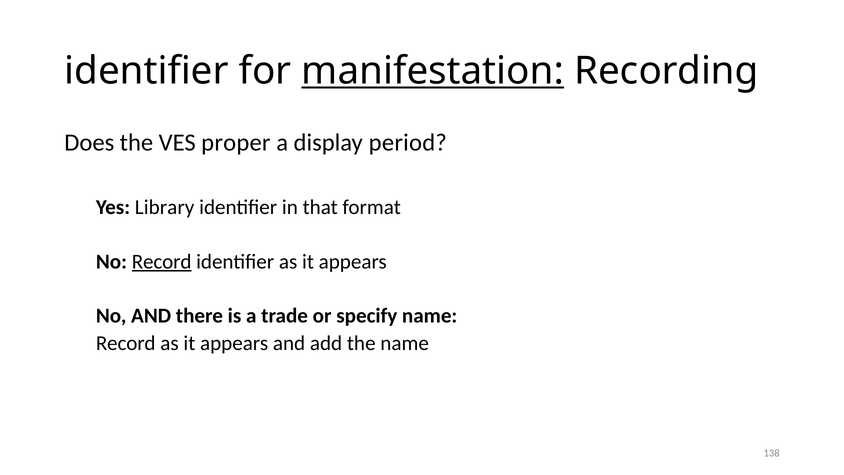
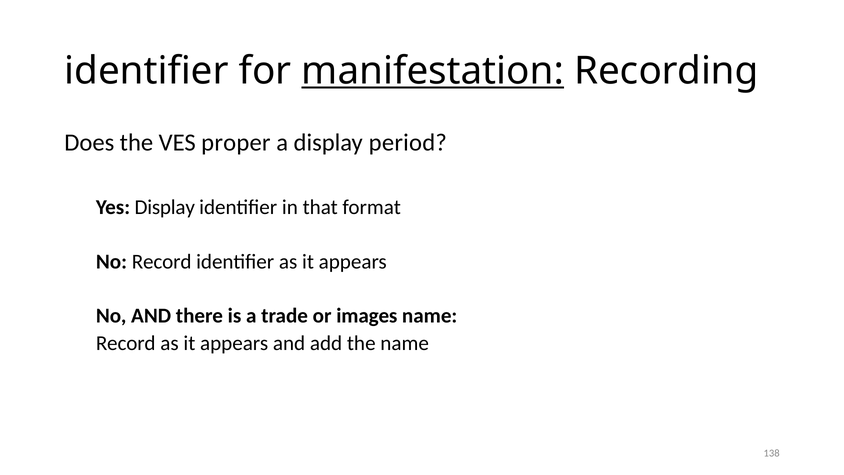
Yes Library: Library -> Display (165, 207)
Record underline: present -> none (162, 262)
specify: specify -> images (367, 316)
